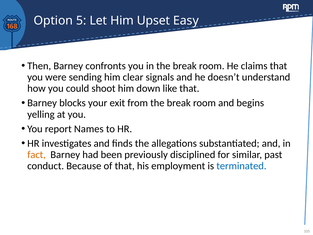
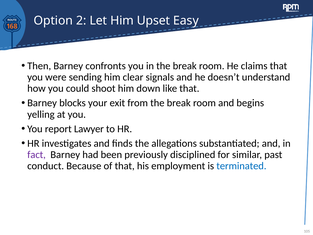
5: 5 -> 2 (81, 20)
Names: Names -> Lawyer (89, 129)
fact colour: orange -> purple (37, 155)
